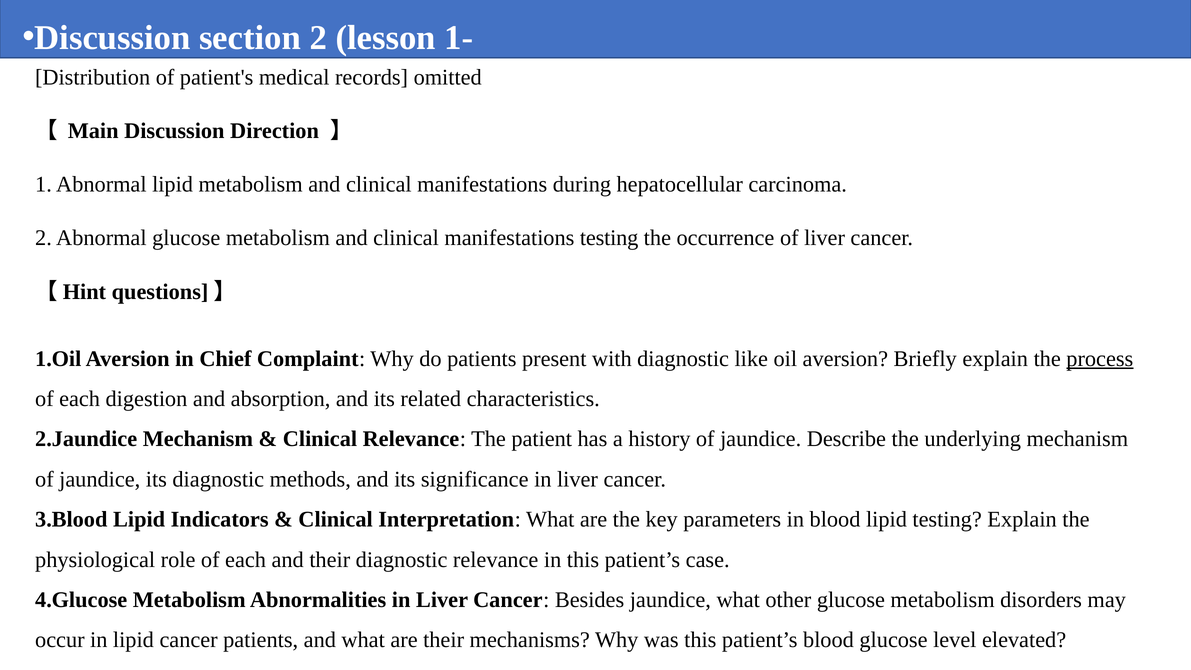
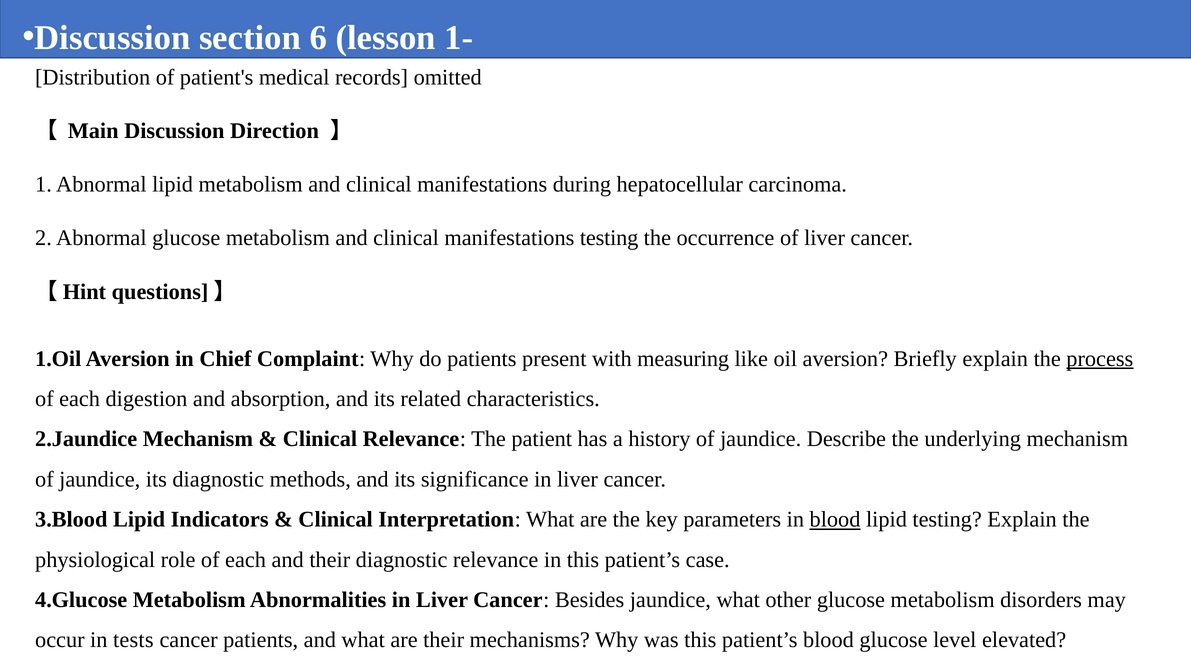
section 2: 2 -> 6 (318, 38)
with diagnostic: diagnostic -> measuring (683, 359)
blood underline: none -> present (835, 519)
in lipid: lipid -> tests (133, 640)
